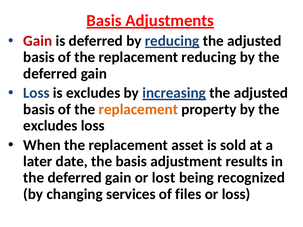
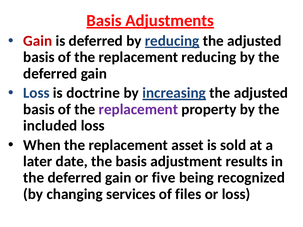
is excludes: excludes -> doctrine (93, 93)
replacement colour: orange -> purple (138, 109)
excludes: excludes -> included (50, 126)
lost: lost -> five (164, 178)
